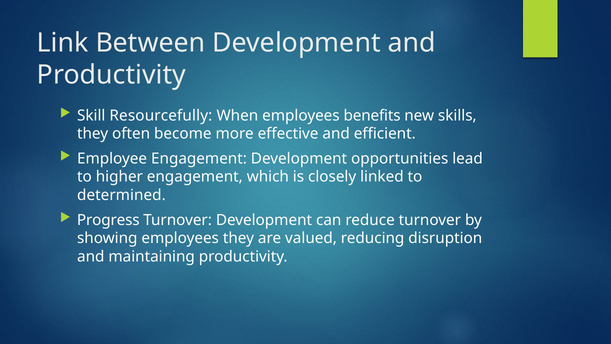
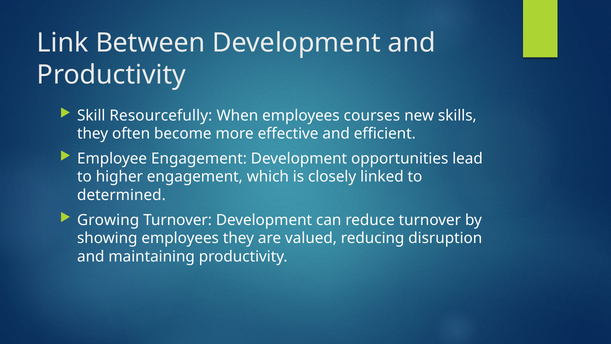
benefits: benefits -> courses (372, 115)
Progress: Progress -> Growing (108, 220)
